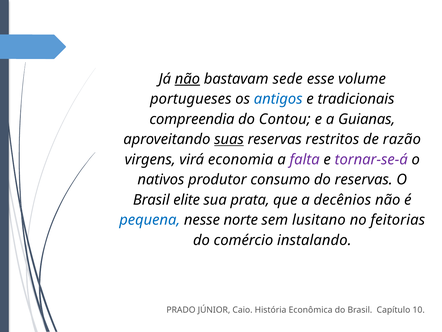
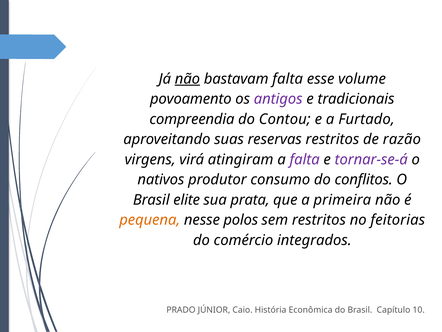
bastavam sede: sede -> falta (288, 79)
portugueses: portugueses -> povoamento (191, 99)
antigos colour: blue -> purple (278, 99)
Guianas: Guianas -> Furtado (367, 119)
suas underline: present -> none (229, 139)
economia: economia -> atingiram (241, 159)
do reservas: reservas -> conflitos (364, 179)
decênios: decênios -> primeira (342, 200)
pequena colour: blue -> orange (150, 220)
norte: norte -> polos (241, 220)
sem lusitano: lusitano -> restritos (319, 220)
instalando: instalando -> integrados (314, 240)
